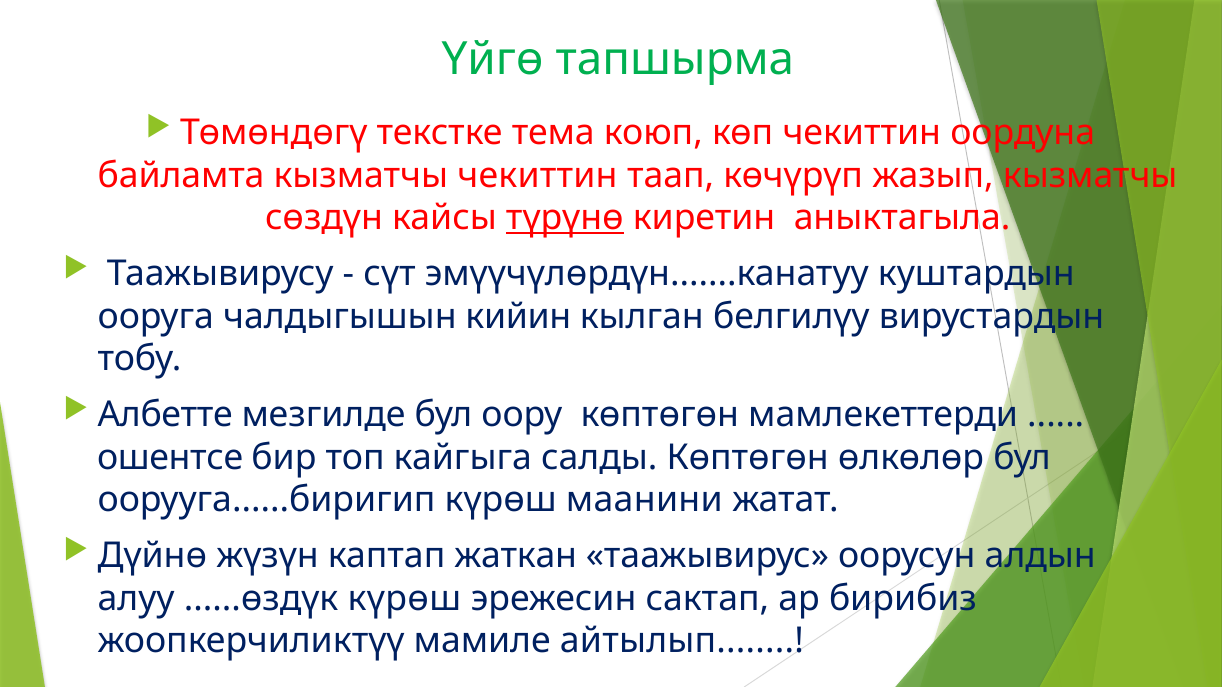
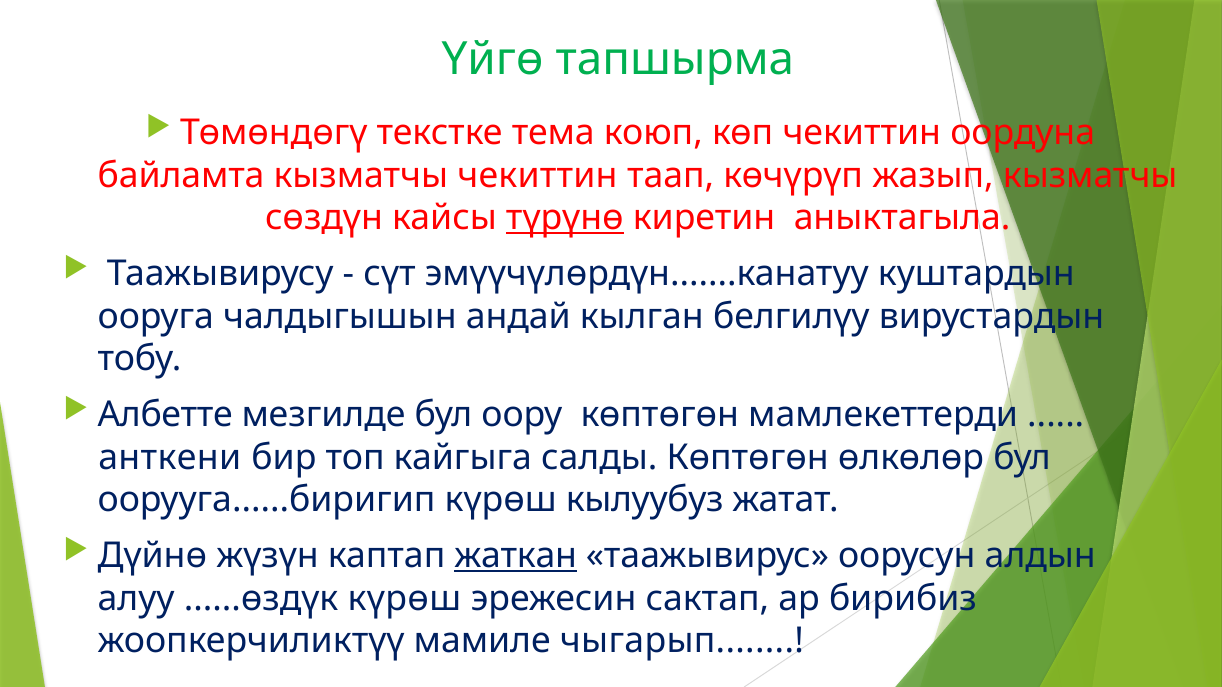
кийин: кийин -> андай (518, 317)
ошентсе: ошентсе -> анткени (170, 458)
маанини: маанини -> кылуубуз (645, 500)
жаткан underline: none -> present (516, 556)
айтылып: айтылып -> чыгарып (682, 642)
